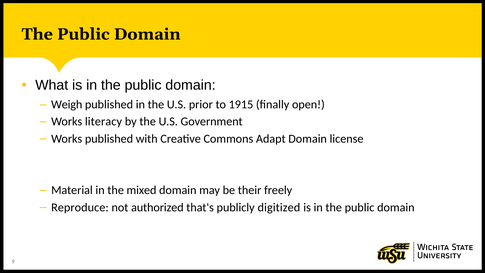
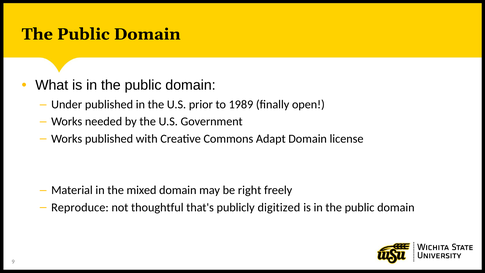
Weigh: Weigh -> Under (67, 104)
1915: 1915 -> 1989 (241, 104)
literacy: literacy -> needed (104, 122)
their: their -> right (250, 190)
authorized: authorized -> thoughtful (157, 207)
